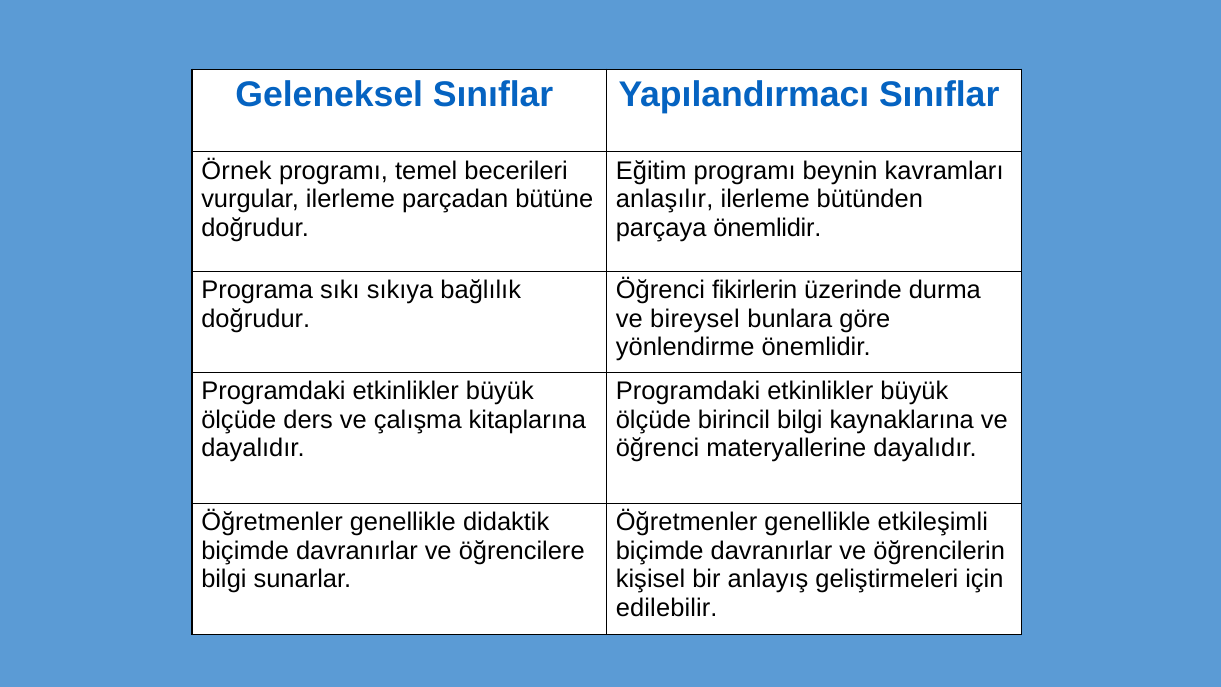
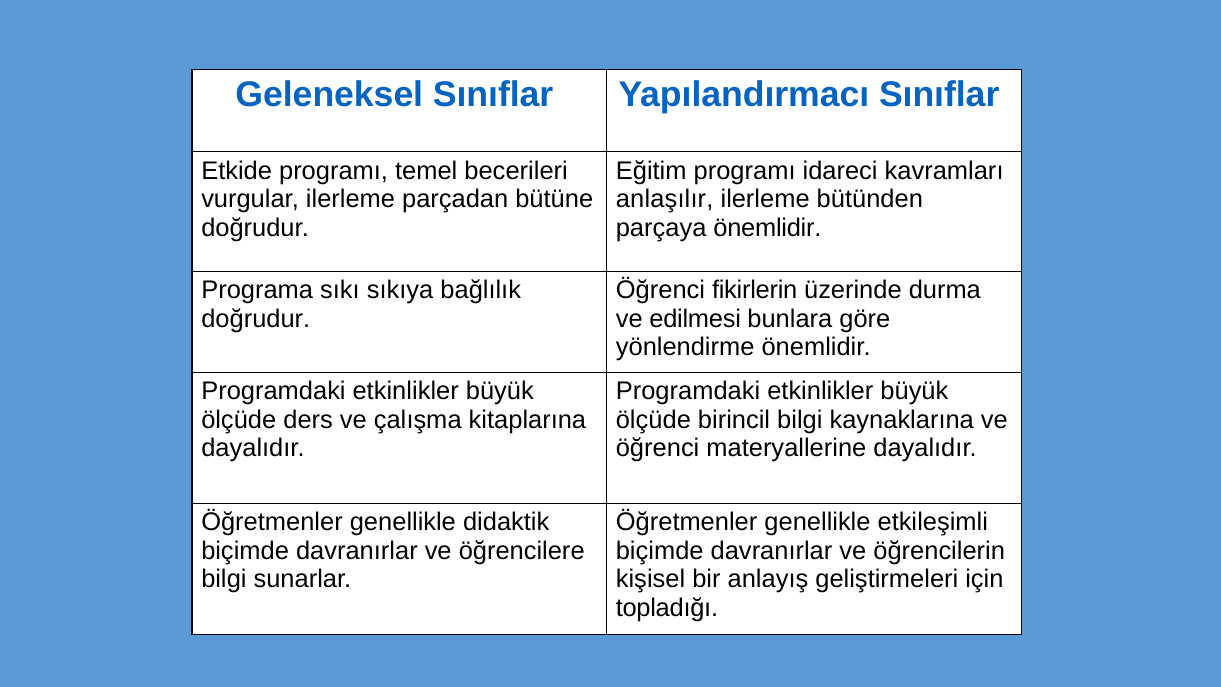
Örnek: Örnek -> Etkide (237, 171)
beynin: beynin -> idareci (840, 171)
bireysel: bireysel -> edilmesi (695, 319)
edilebilir: edilebilir -> topladığı (667, 608)
